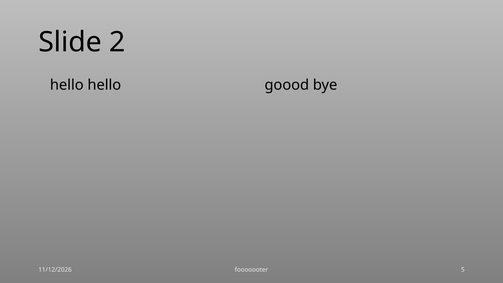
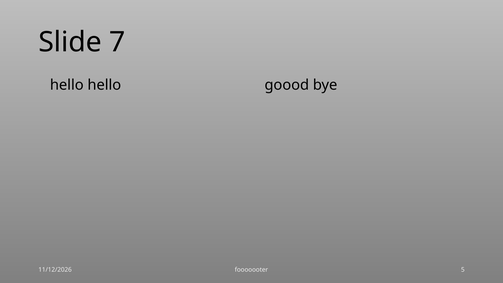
2: 2 -> 7 (117, 42)
